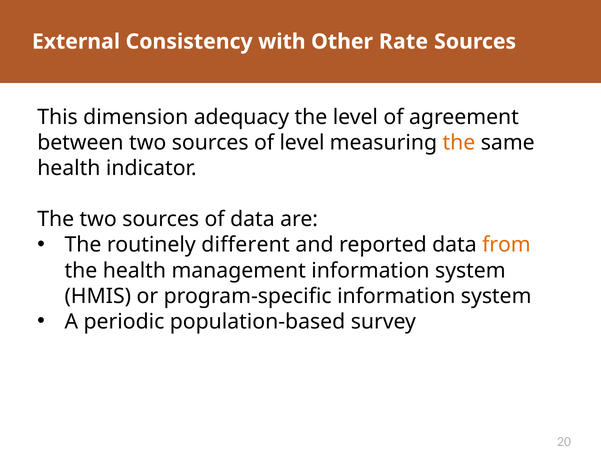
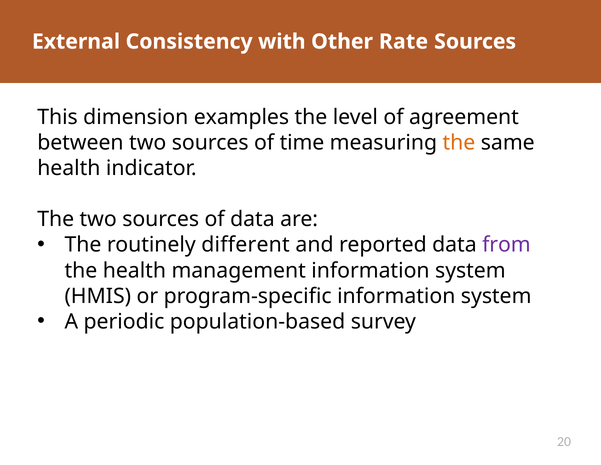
adequacy: adequacy -> examples (241, 117)
of level: level -> time (302, 143)
from colour: orange -> purple (506, 245)
